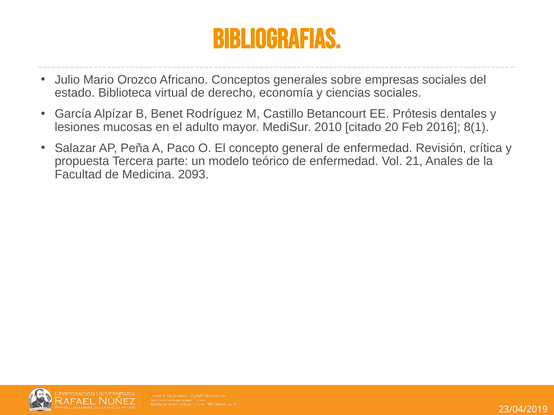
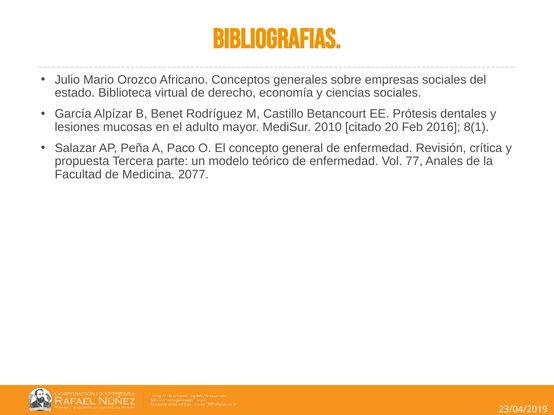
21: 21 -> 77 (414, 161)
2093: 2093 -> 2077 (193, 175)
